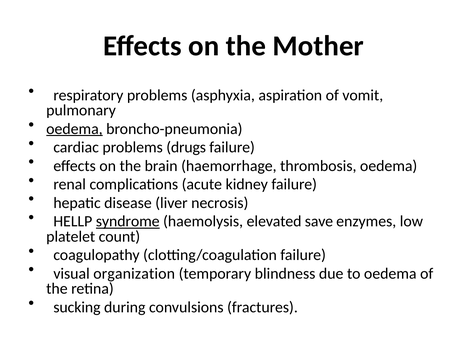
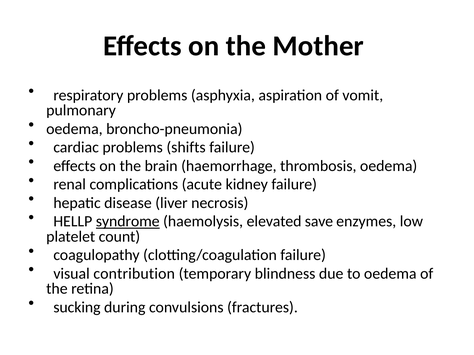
oedema underline: present -> none (74, 129)
drugs: drugs -> shifts (186, 148)
organization: organization -> contribution (134, 274)
